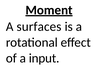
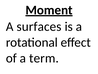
input: input -> term (44, 58)
